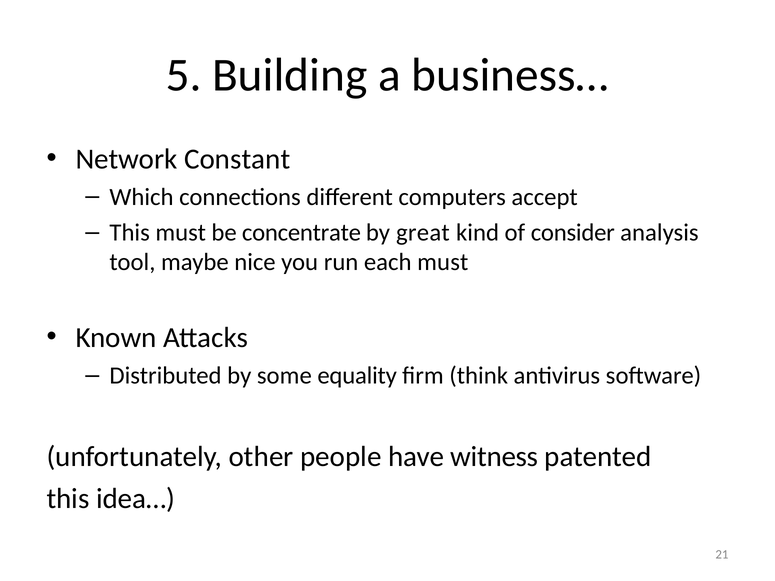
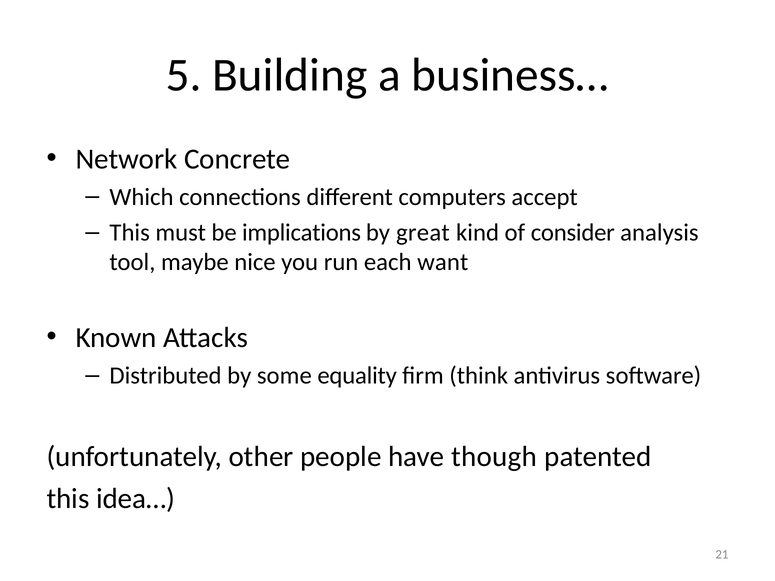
Constant: Constant -> Concrete (237, 159)
concentrate: concentrate -> implications (302, 233)
each must: must -> want (443, 262)
witness: witness -> though (494, 457)
